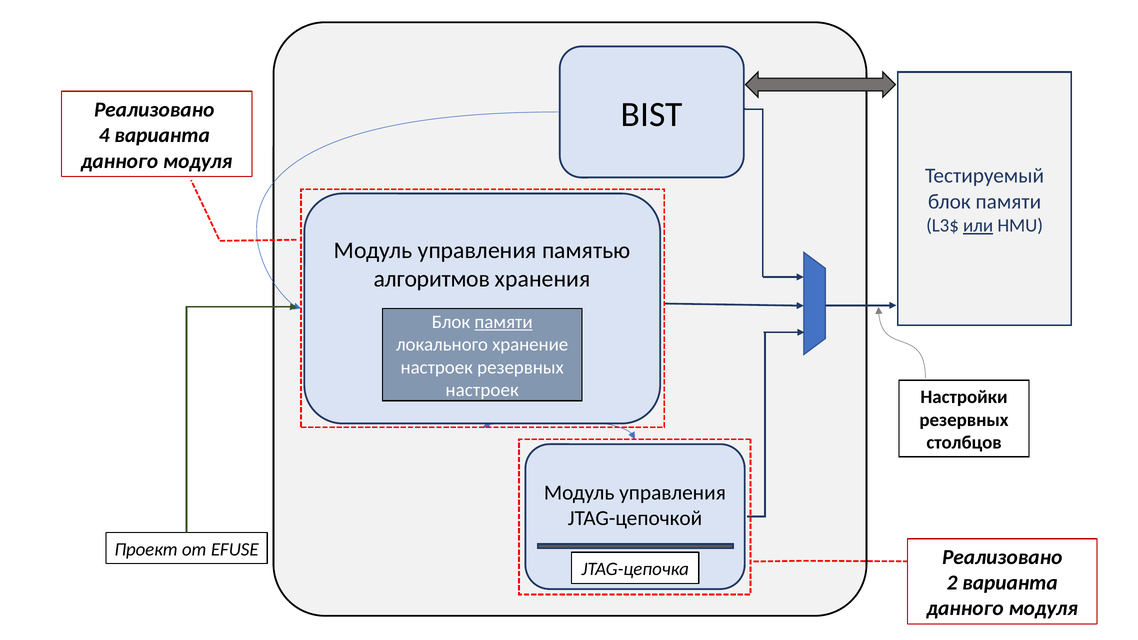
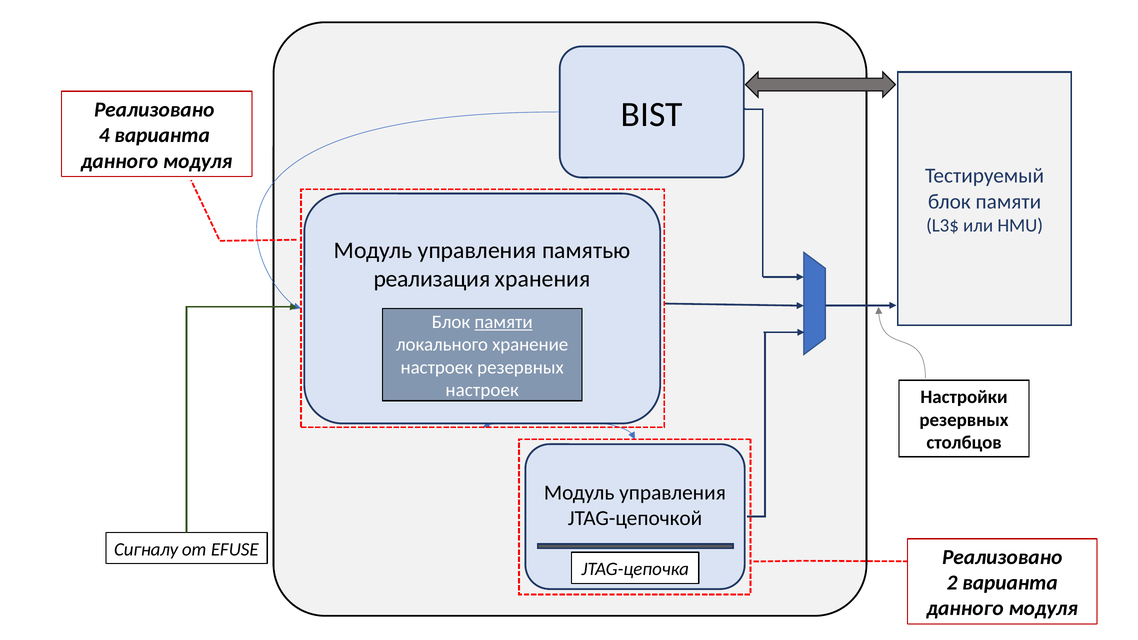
или underline: present -> none (978, 226)
алгоритмов: алгоритмов -> реализация (432, 279)
Проект: Проект -> Сигналу (146, 549)
